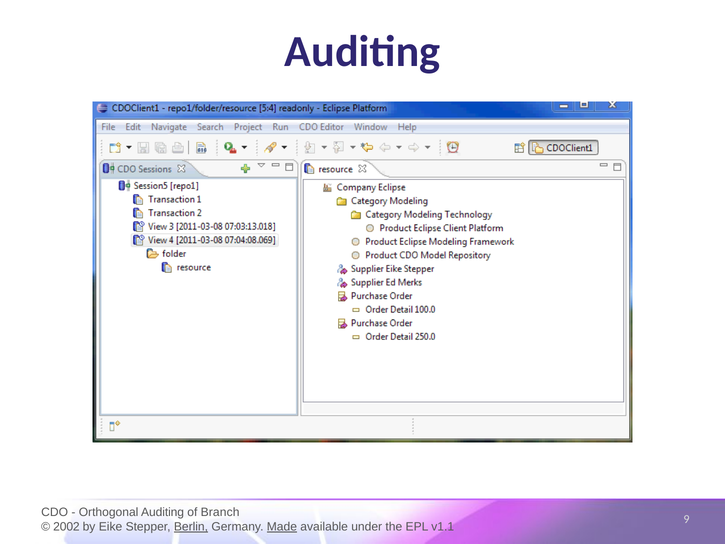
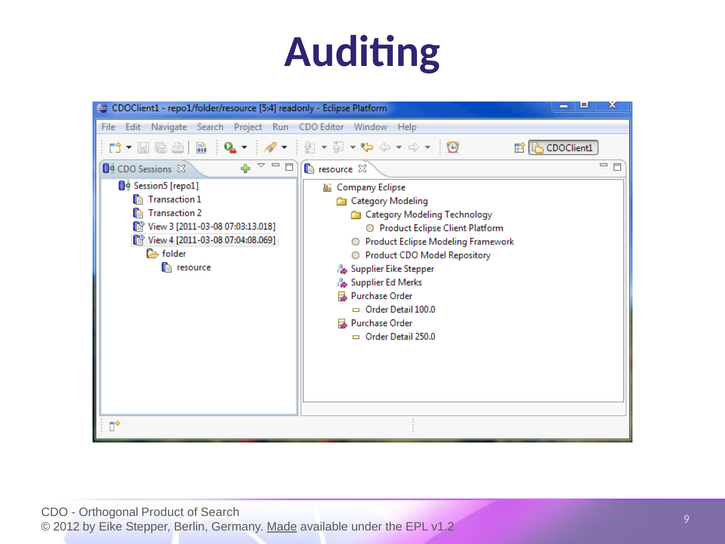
Orthogonal Auditing: Auditing -> Product (162, 512)
Branch: Branch -> Search (220, 512)
2002: 2002 -> 2012 (66, 527)
Berlin underline: present -> none (191, 527)
v1.1: v1.1 -> v1.2 (443, 527)
